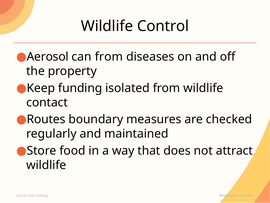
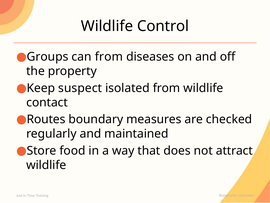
Aerosol: Aerosol -> Groups (48, 57)
funding: funding -> suspect (80, 88)
